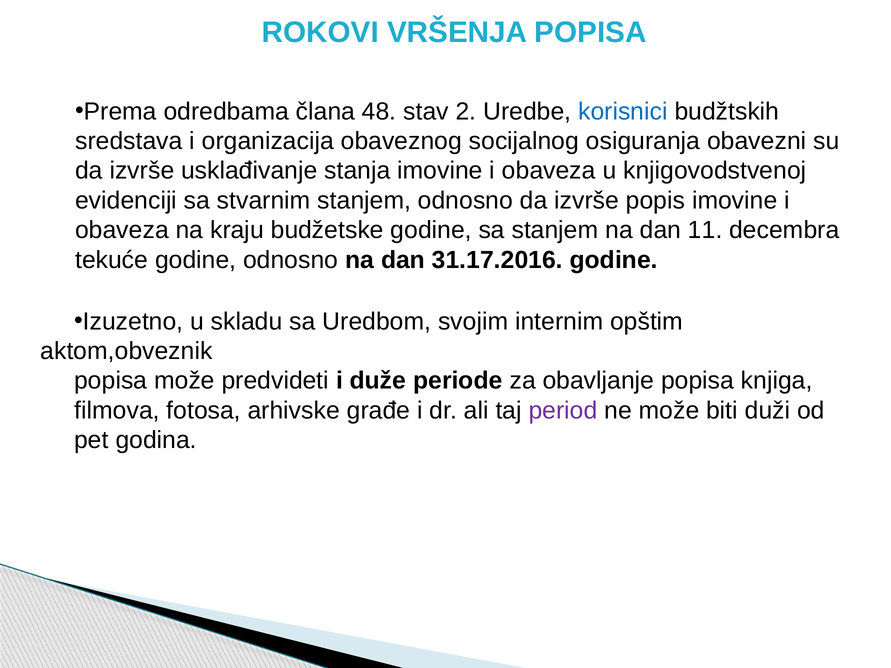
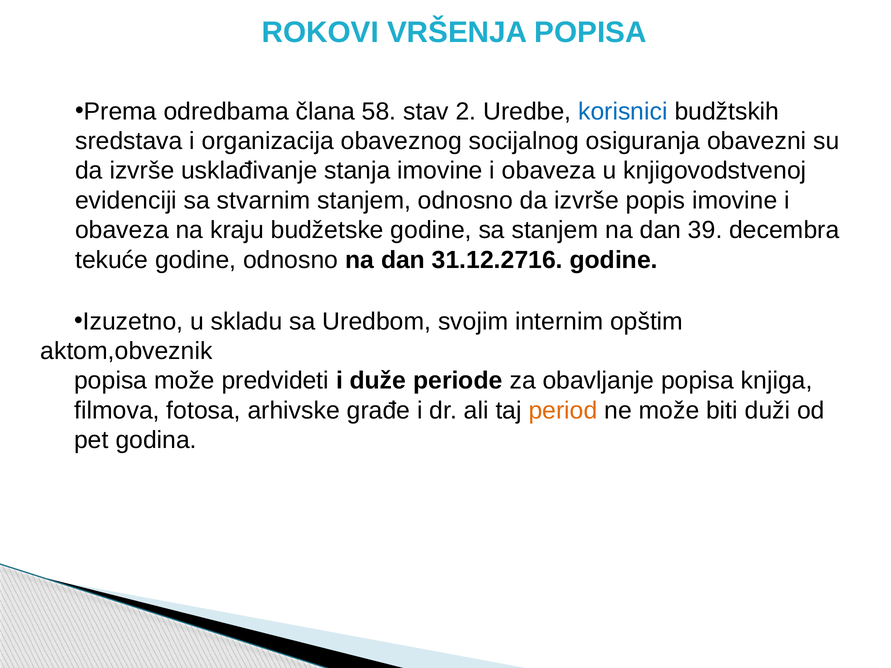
48: 48 -> 58 (379, 111)
11: 11 -> 39 (705, 230)
31.17.2016: 31.17.2016 -> 31.12.2716 (497, 260)
period colour: purple -> orange (563, 411)
